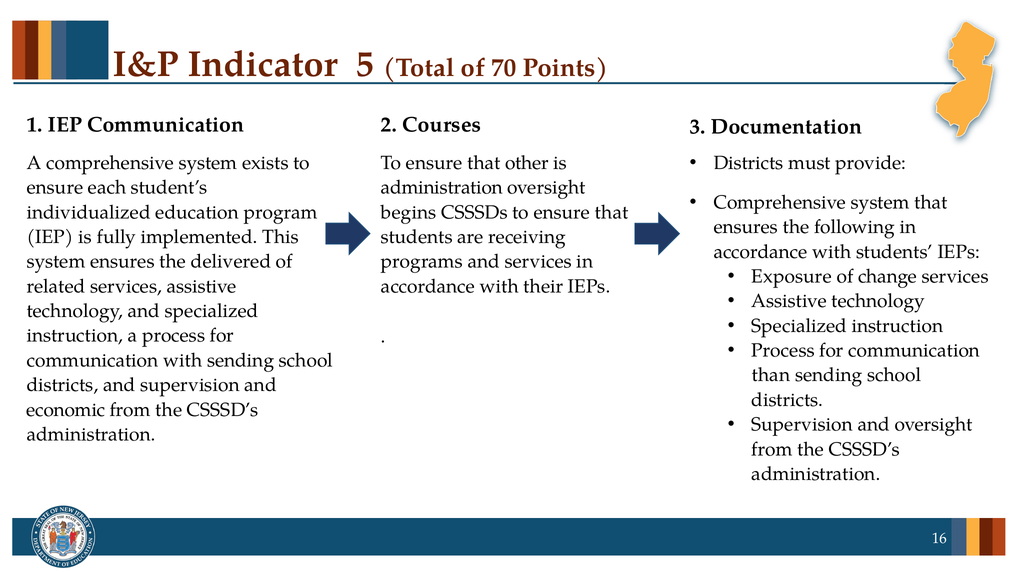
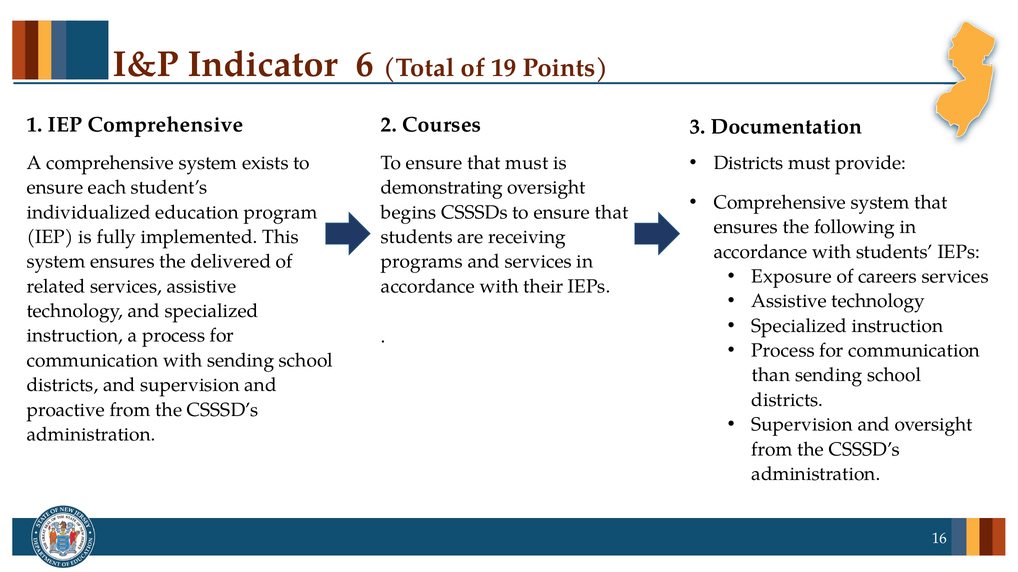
5: 5 -> 6 (365, 64)
70: 70 -> 19 (504, 68)
IEP Communication: Communication -> Comprehensive (166, 125)
that other: other -> must (527, 163)
administration: administration -> demonstrating (442, 188)
change: change -> careers (888, 277)
economic: economic -> proactive (66, 410)
